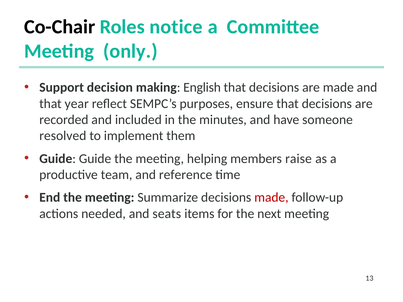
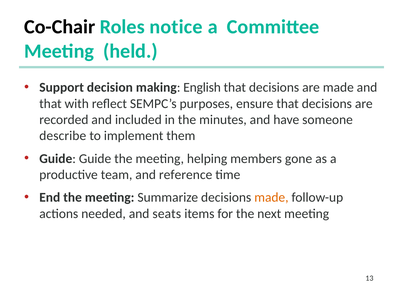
only: only -> held (130, 51)
year: year -> with (77, 104)
resolved: resolved -> describe (63, 136)
raise: raise -> gone (299, 159)
made colour: red -> orange (271, 198)
